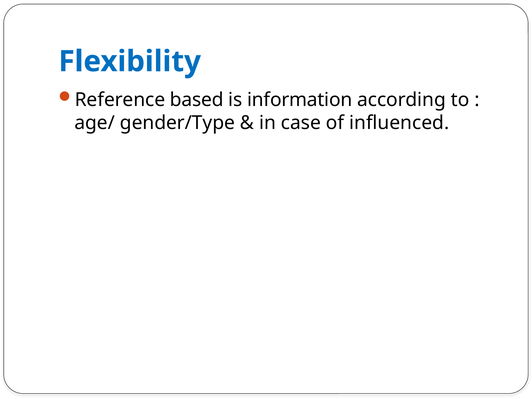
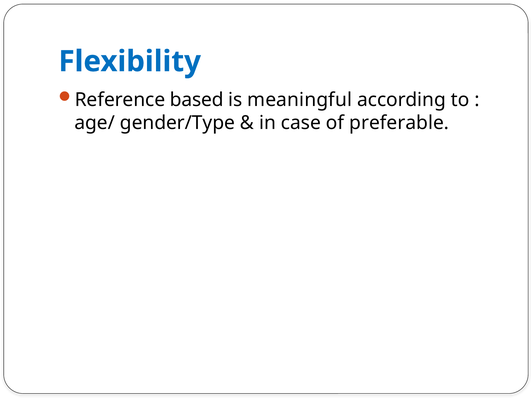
information: information -> meaningful (300, 100)
influenced: influenced -> preferable (399, 123)
